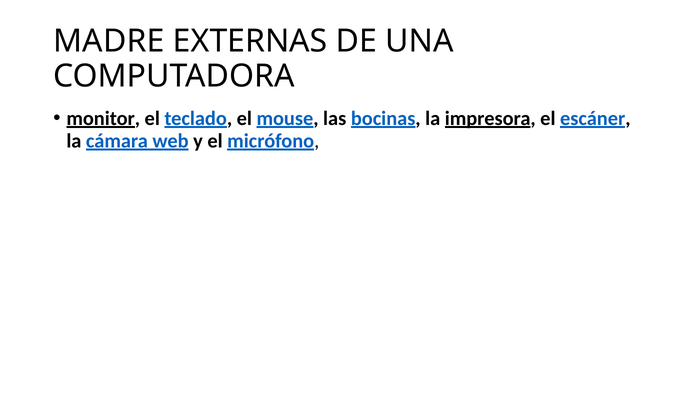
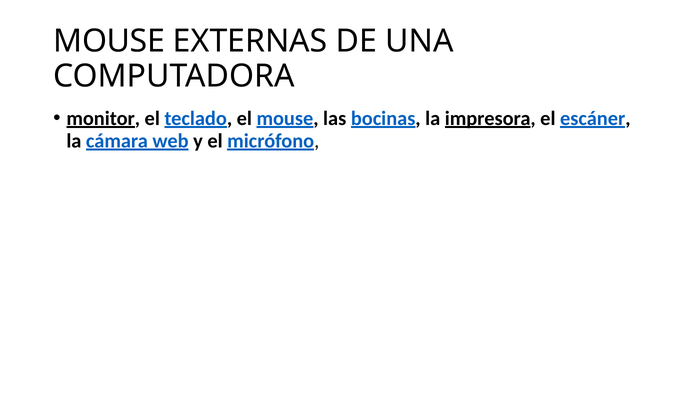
MADRE: MADRE -> MOUSE (109, 41)
